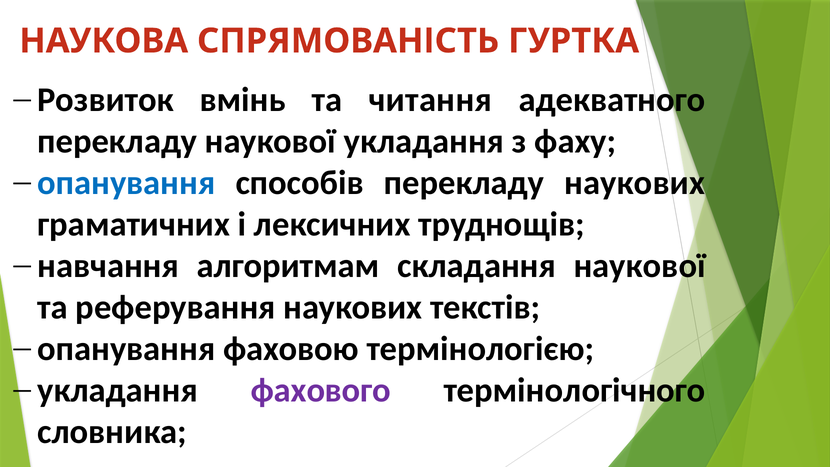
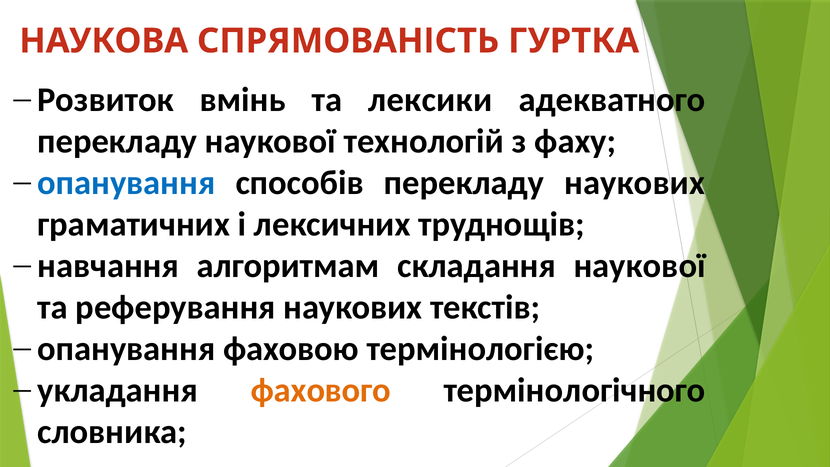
читання: читання -> лексики (430, 100)
наукової укладання: укладання -> технологій (424, 141)
фахового colour: purple -> orange (321, 390)
